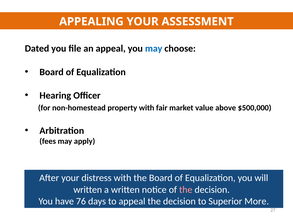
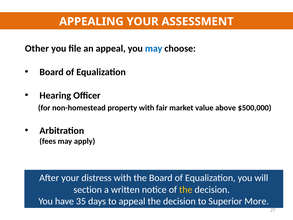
Dated: Dated -> Other (37, 48)
written: written -> section (88, 189)
the colour: pink -> yellow (186, 189)
76: 76 -> 35 (81, 201)
